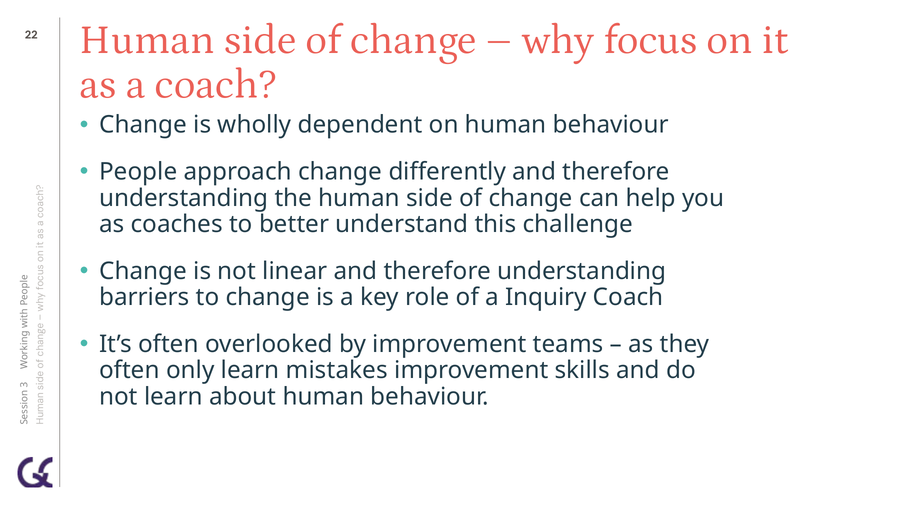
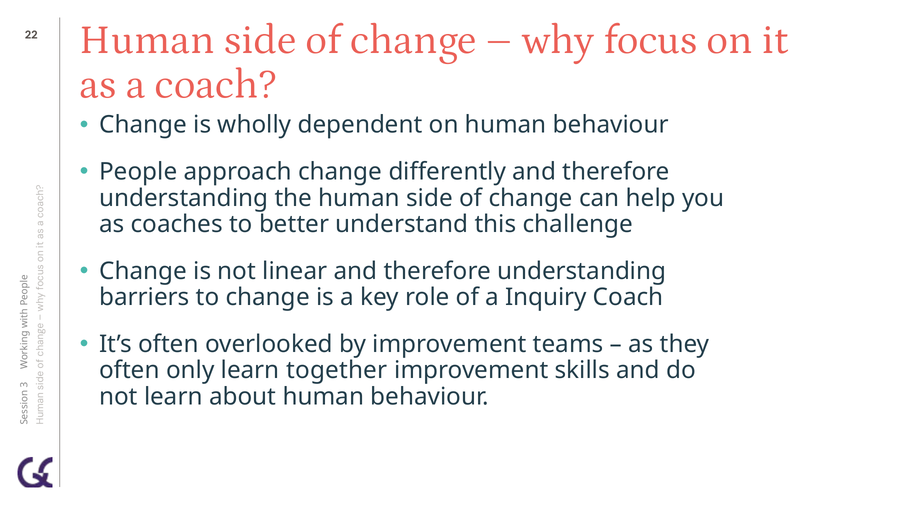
mistakes: mistakes -> together (337, 370)
